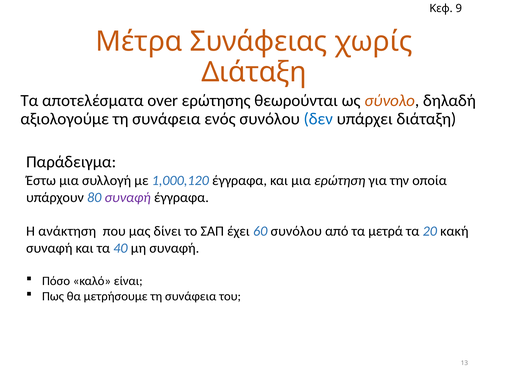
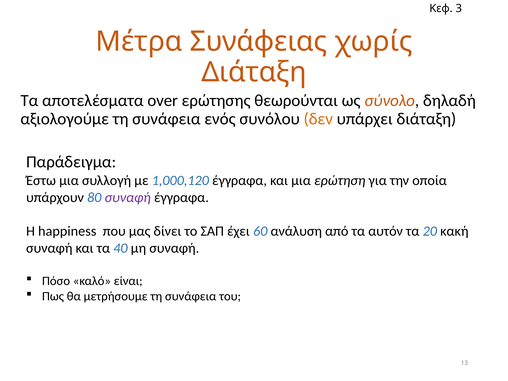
9: 9 -> 3 (459, 8)
δεν colour: blue -> orange (318, 119)
ανάκτηση: ανάκτηση -> happiness (67, 231)
60 συνόλου: συνόλου -> ανάλυση (296, 231)
μετρά: μετρά -> αυτόν (386, 231)
